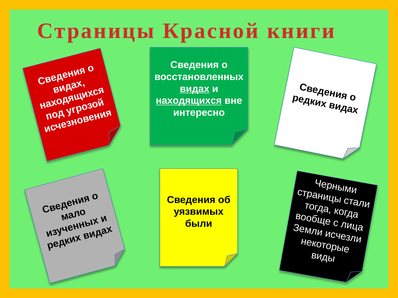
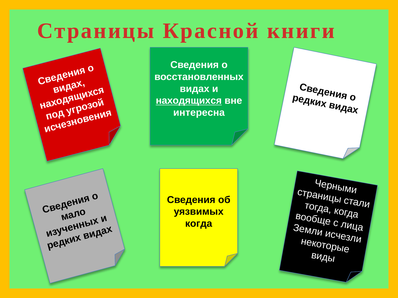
видах underline: present -> none (195, 89)
интересно: интересно -> интересна (199, 113)
были: были -> когда (199, 224)
